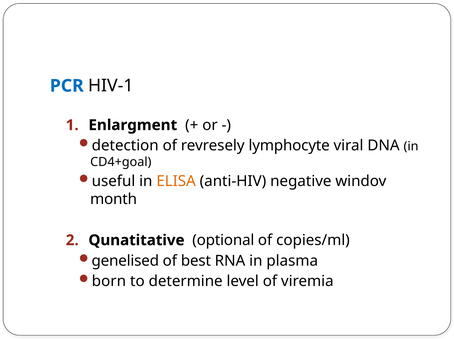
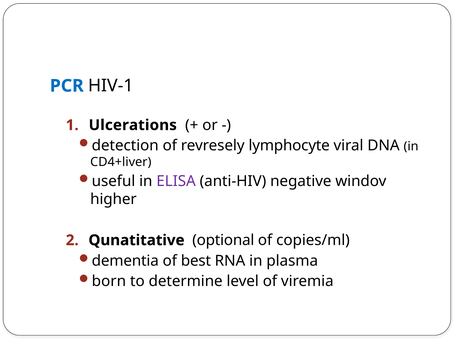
Enlargment: Enlargment -> Ulcerations (133, 125)
CD4+goal: CD4+goal -> CD4+liver (121, 162)
ELISA colour: orange -> purple (176, 181)
month: month -> higher (113, 200)
genelised: genelised -> dementia (125, 261)
